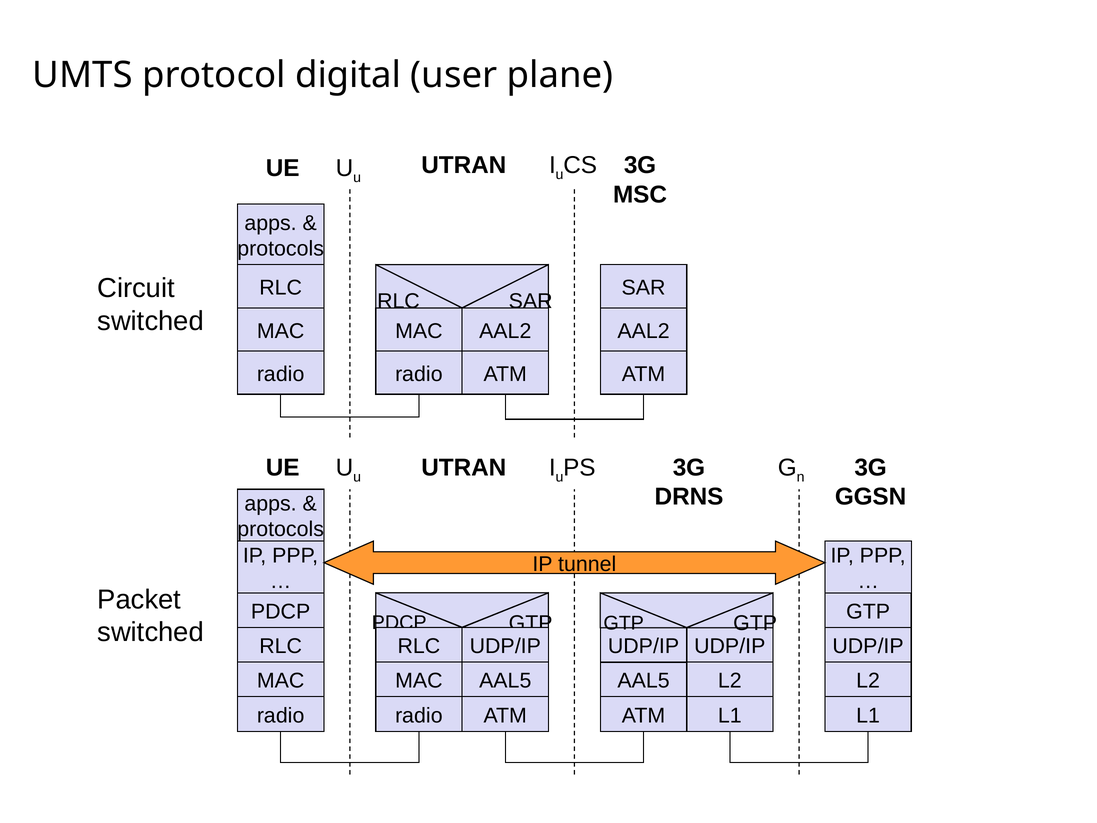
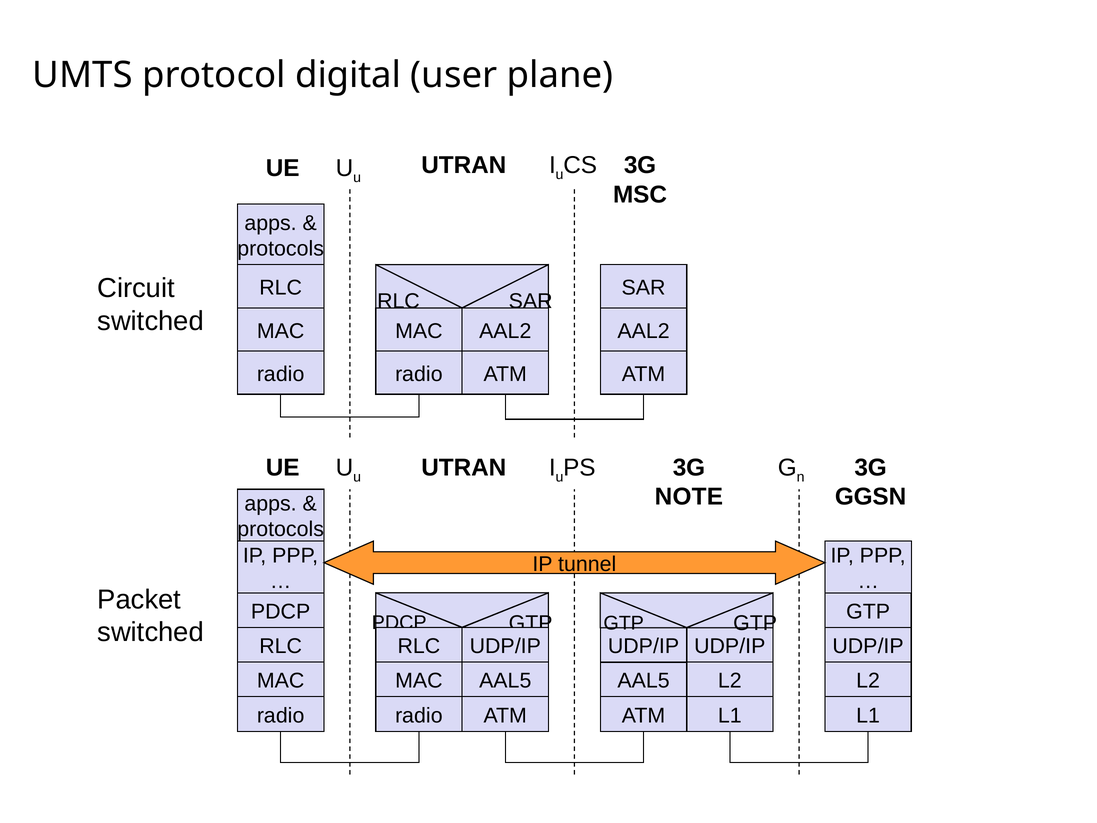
DRNS: DRNS -> NOTE (689, 497)
